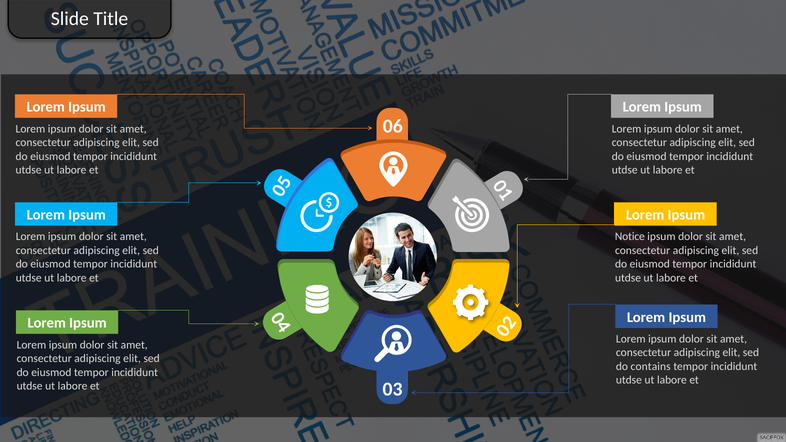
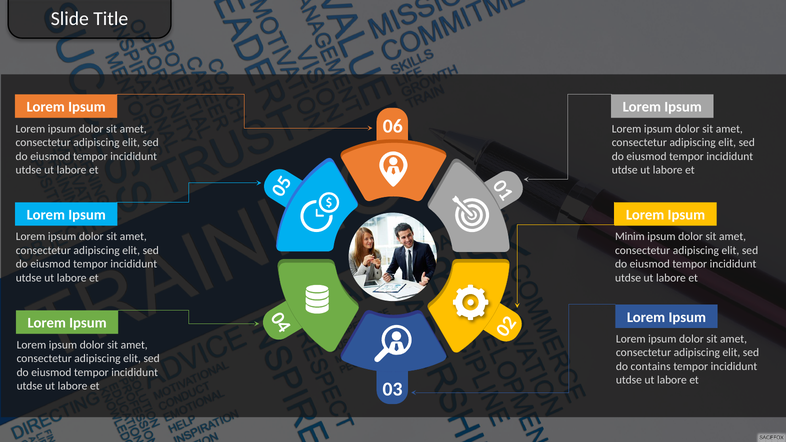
Notice: Notice -> Minim (630, 237)
